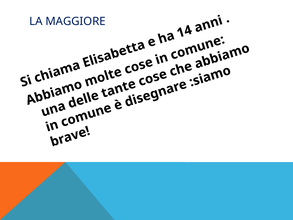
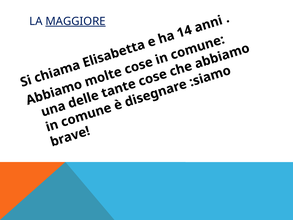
MAGGIORE underline: none -> present (76, 21)
